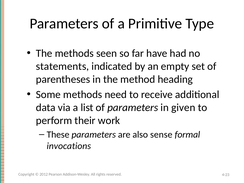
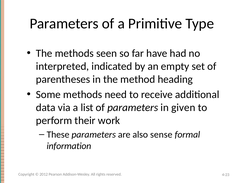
statements: statements -> interpreted (63, 66)
invocations: invocations -> information (69, 146)
